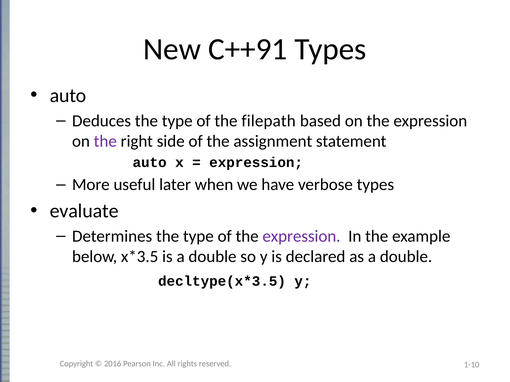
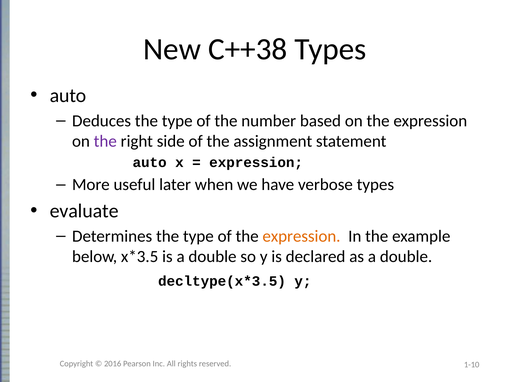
C++91: C++91 -> C++38 (248, 49)
filepath: filepath -> number (269, 121)
expression colour: purple -> orange (301, 237)
